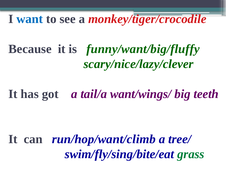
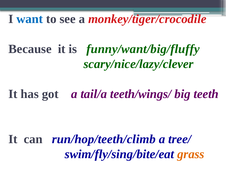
want/wings/: want/wings/ -> teeth/wings/ (141, 94)
run/hop/want/climb: run/hop/want/climb -> run/hop/teeth/climb (104, 139)
grass colour: green -> orange (191, 155)
